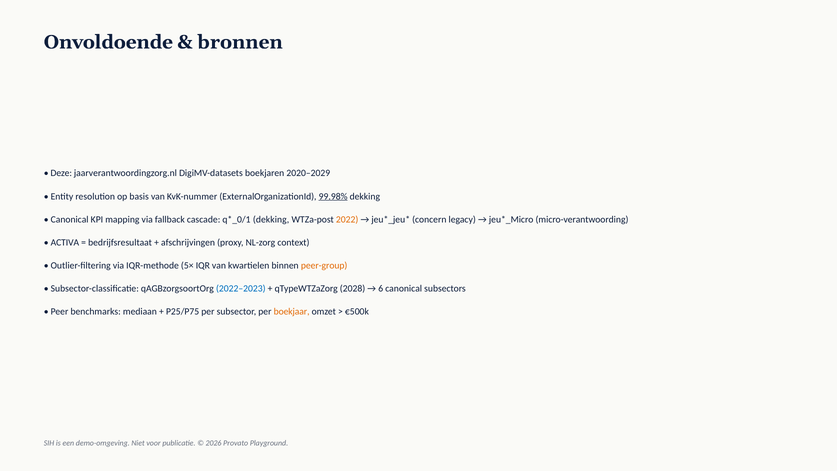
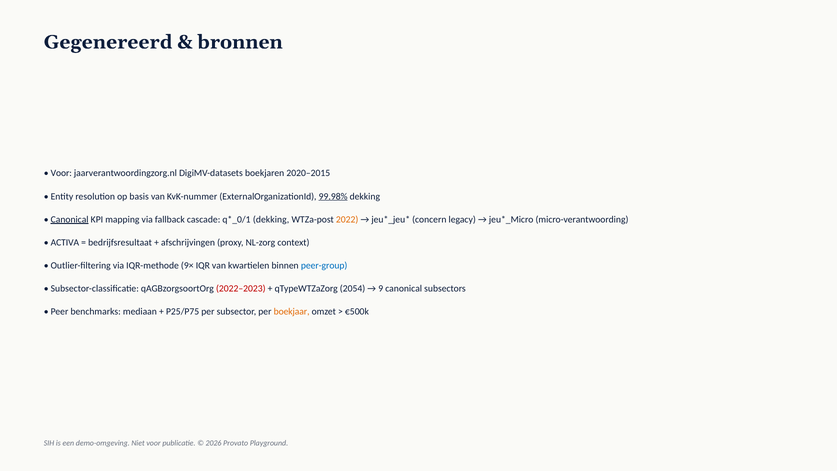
Onvoldoende: Onvoldoende -> Gegenereerd (108, 42)
Deze: Deze -> Voor (61, 173)
2020–2029: 2020–2029 -> 2020–2015 (308, 173)
Canonical underline: none -> present (70, 219)
5×: 5× -> 9× (187, 265)
peer-group colour: orange -> blue (324, 265)
2022–2023 colour: blue -> red (241, 288)
2028: 2028 -> 2054 (353, 288)
6: 6 -> 9 (381, 288)
